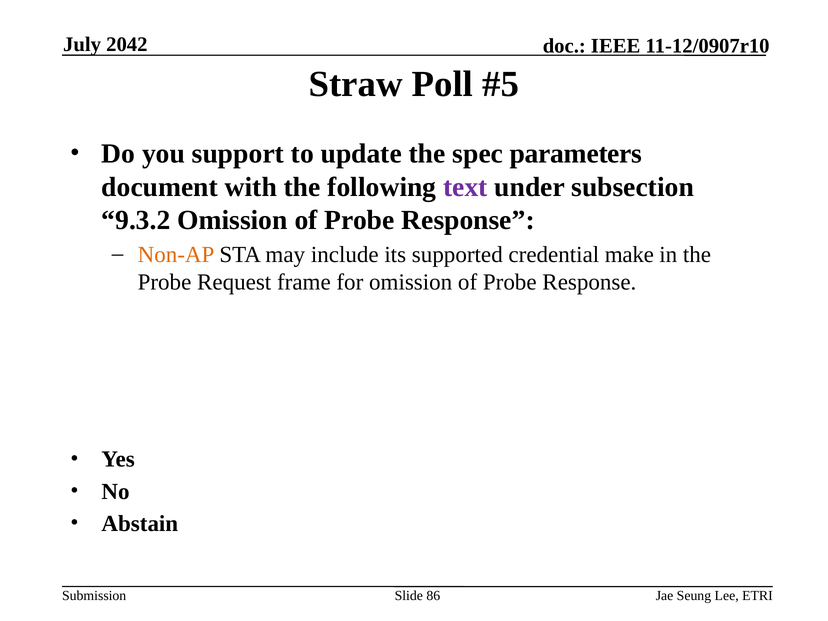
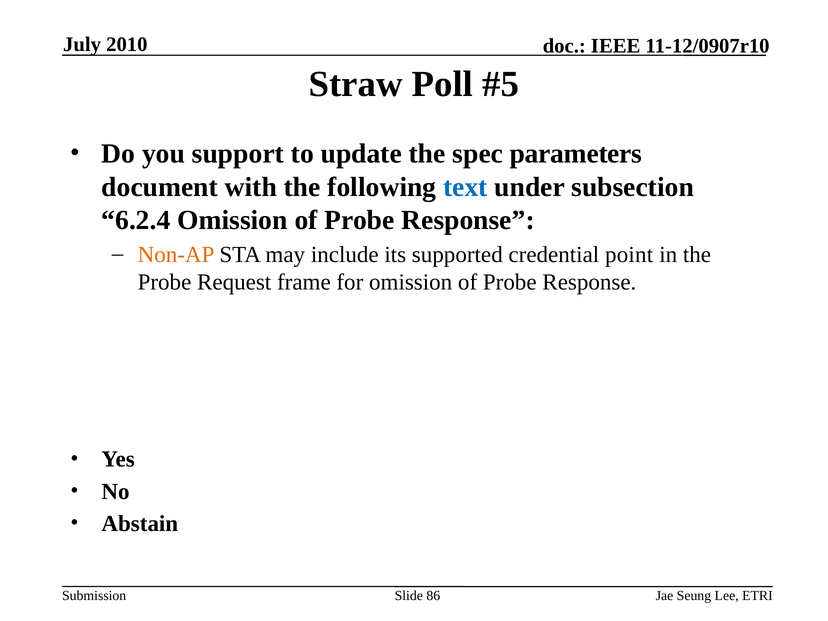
2042: 2042 -> 2010 (127, 44)
text colour: purple -> blue (465, 187)
9.3.2: 9.3.2 -> 6.2.4 (136, 220)
make: make -> point (629, 255)
